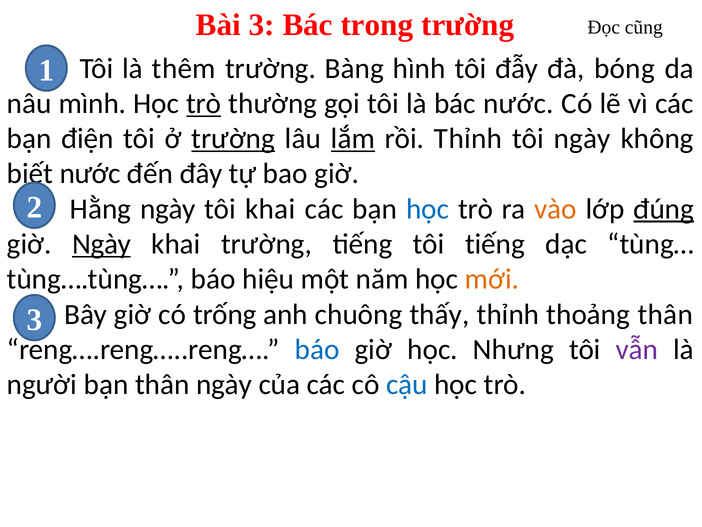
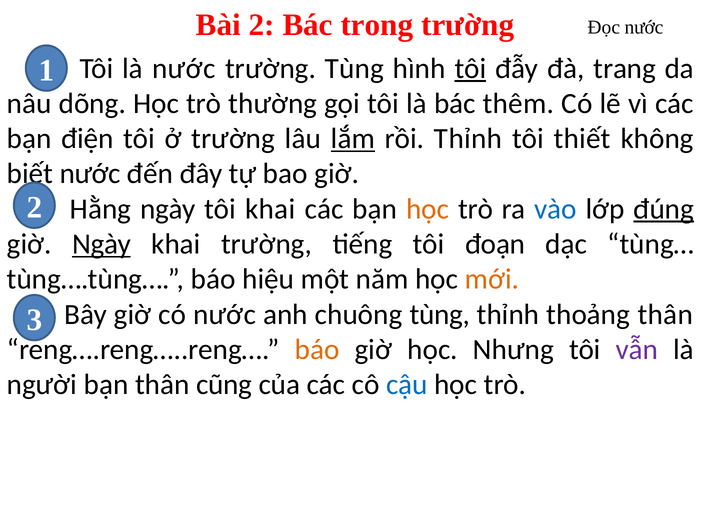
Bài 3: 3 -> 2 (262, 25)
Đọc cũng: cũng -> nước (644, 27)
là thêm: thêm -> nước (184, 68)
trường Bàng: Bàng -> Tùng (354, 68)
tôi underline: none -> present (470, 68)
bóng: bóng -> trang (625, 68)
mình: mình -> dõng (92, 103)
trò underline: present -> none (204, 103)
bác nước: nước -> thêm (519, 103)
trường underline: present -> none (233, 139)
tôi ngày: ngày -> thiết (582, 139)
học colour: blue -> orange (428, 209)
vào colour: orange -> blue (556, 209)
tôi tiếng: tiếng -> đoạn (495, 244)
có trống: trống -> nước (224, 314)
chuông thấy: thấy -> tùng (440, 314)
báo colour: blue -> orange (317, 349)
thân ngày: ngày -> cũng (224, 384)
